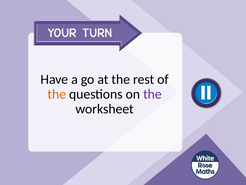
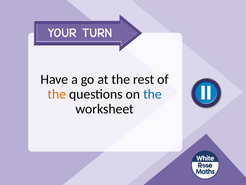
the colour: purple -> blue (152, 94)
